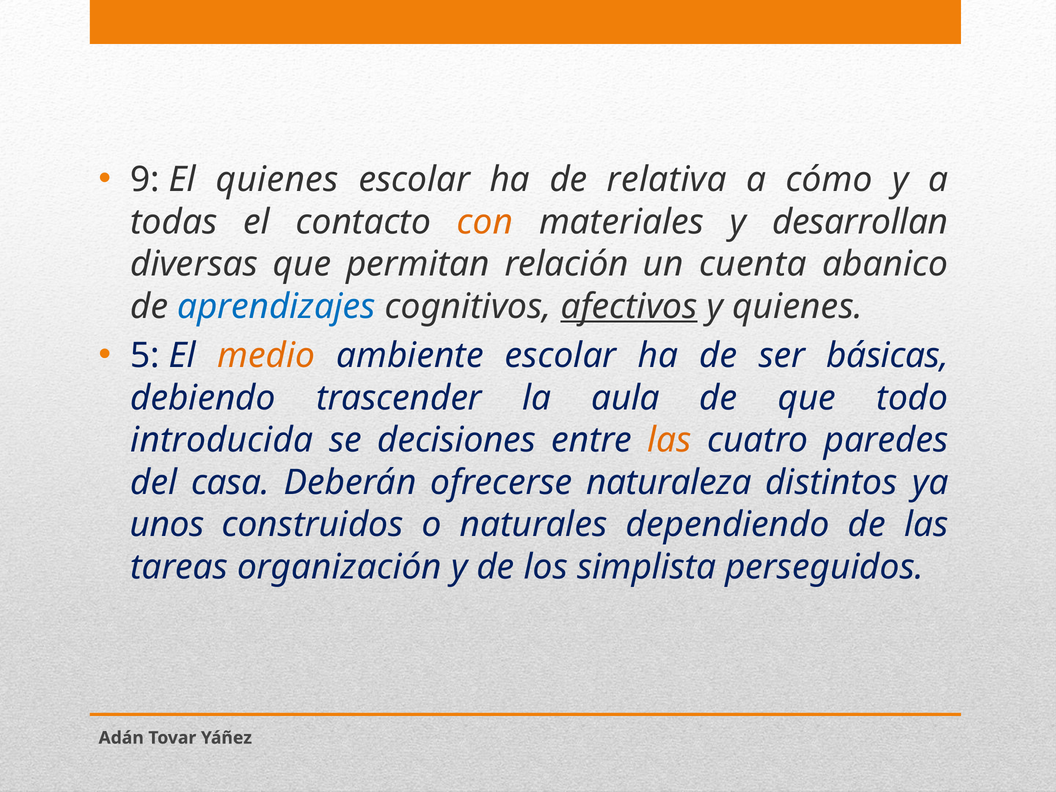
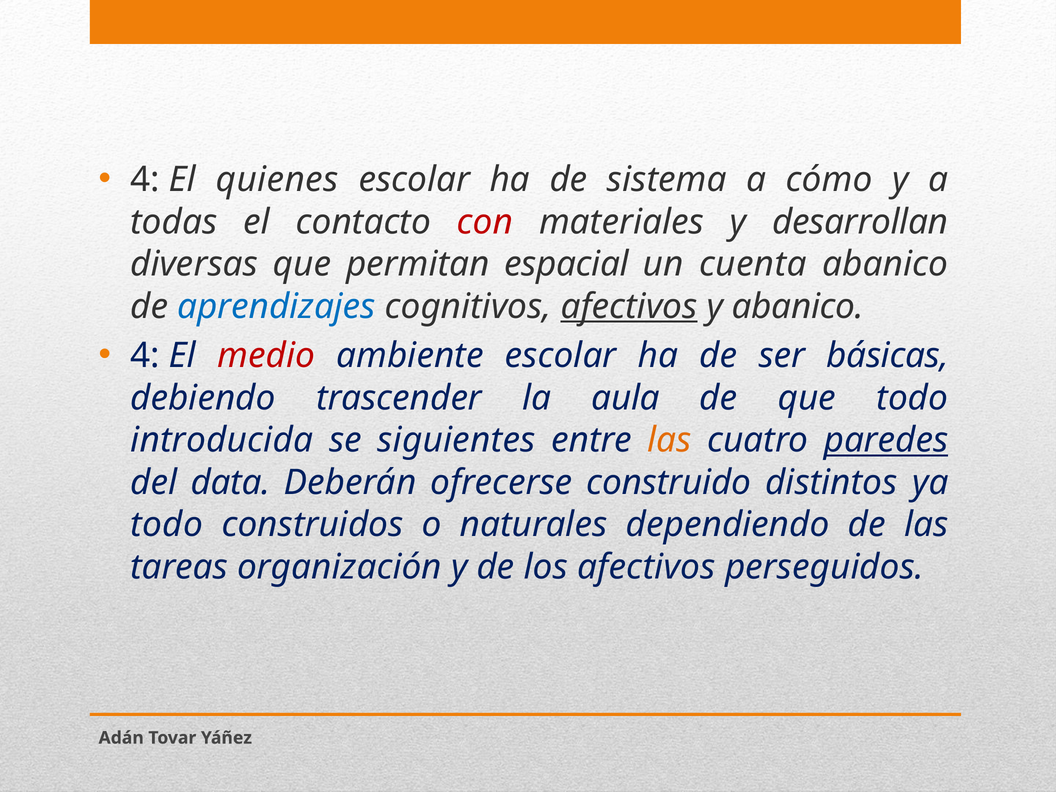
9: 9 -> 4 (145, 180)
relativa: relativa -> sistema (667, 180)
con colour: orange -> red (485, 222)
relación: relación -> espacial (567, 264)
y quienes: quienes -> abanico (798, 307)
5: 5 -> 4 (145, 356)
medio colour: orange -> red (266, 356)
decisiones: decisiones -> siguientes (456, 440)
paredes underline: none -> present (886, 440)
casa: casa -> data (231, 483)
naturaleza: naturaleza -> construido (669, 483)
unos: unos -> todo (167, 525)
los simplista: simplista -> afectivos (646, 567)
